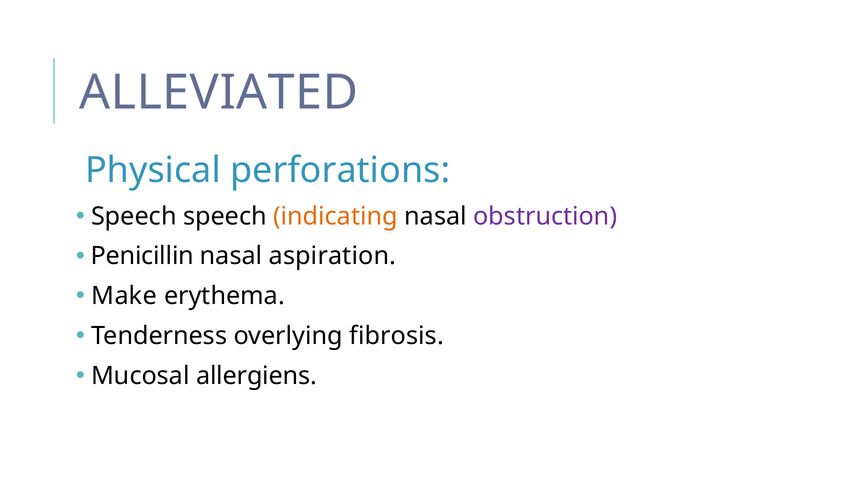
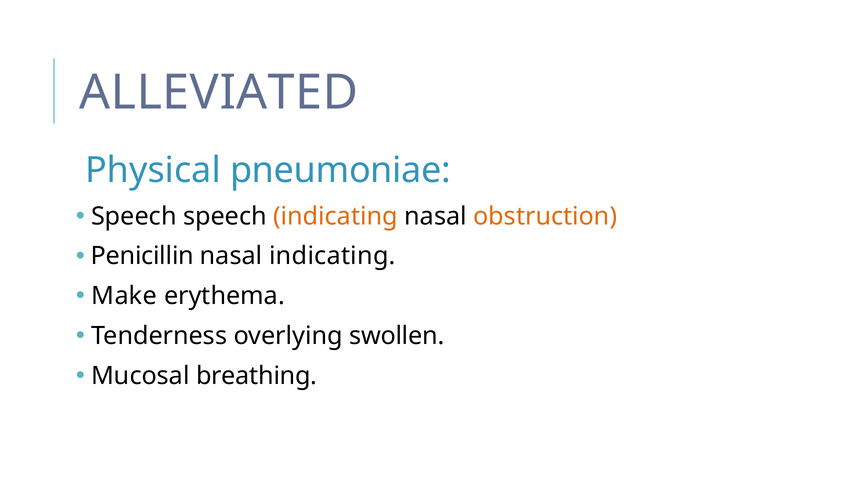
perforations: perforations -> pneumoniae (340, 170)
obstruction colour: purple -> orange (545, 216)
nasal aspiration: aspiration -> indicating (332, 256)
fibrosis: fibrosis -> swollen (397, 336)
allergiens: allergiens -> breathing (257, 375)
